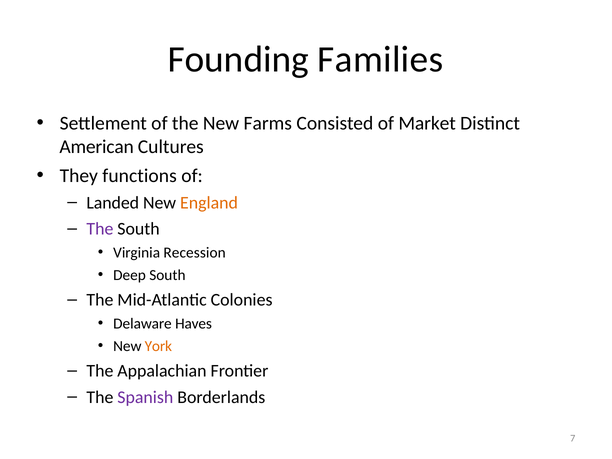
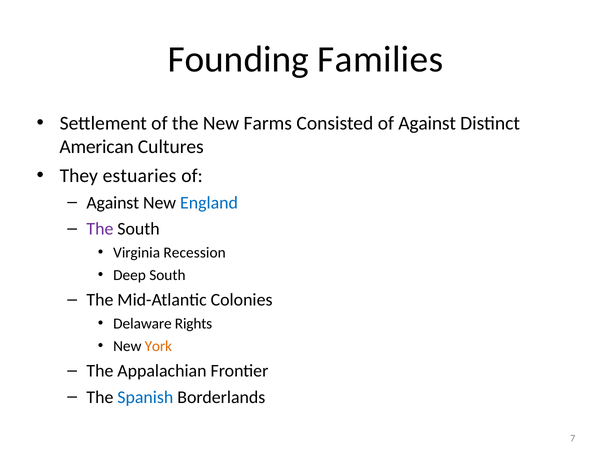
of Market: Market -> Against (427, 123)
functions: functions -> estuaries (140, 176)
Landed: Landed -> Against (113, 203)
England colour: orange -> blue (209, 203)
Haves: Haves -> Rights (194, 324)
Spanish colour: purple -> blue (145, 397)
